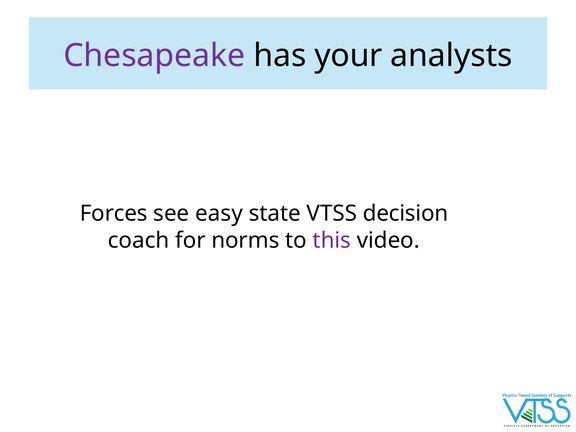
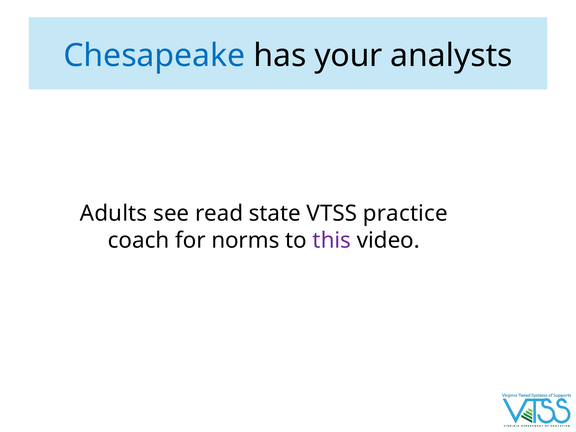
Chesapeake colour: purple -> blue (154, 56)
Forces: Forces -> Adults (114, 213)
easy: easy -> read (219, 213)
decision: decision -> practice (405, 213)
